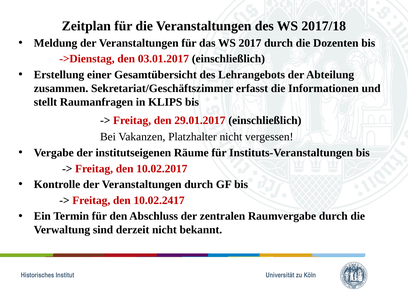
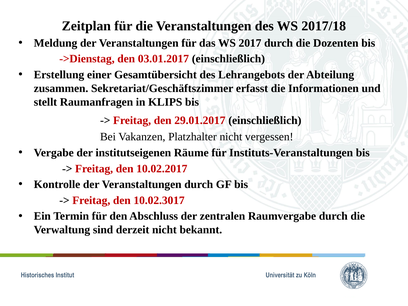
10.02.2417: 10.02.2417 -> 10.02.3017 (159, 200)
